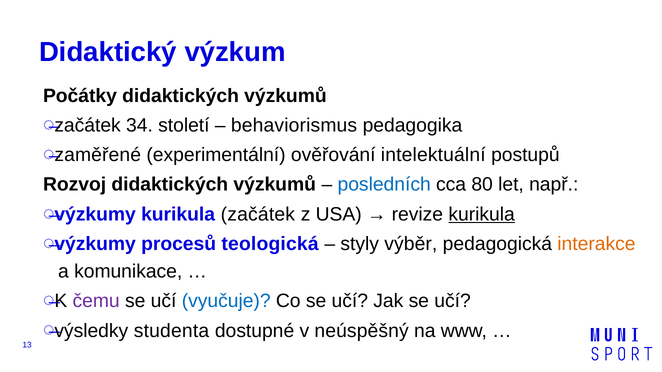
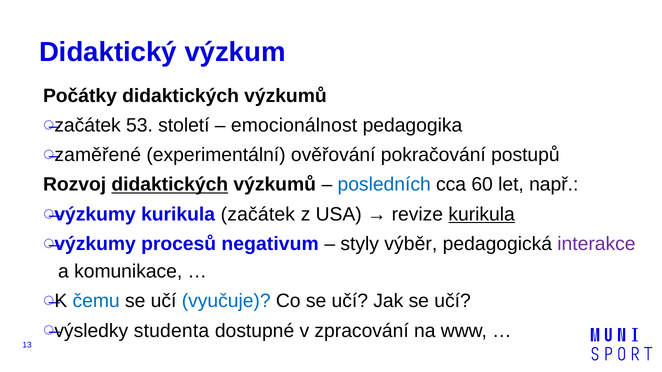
34: 34 -> 53 (139, 125)
behaviorismus: behaviorismus -> emocionálnost (294, 125)
intelektuální: intelektuální -> pokračování (433, 155)
didaktických underline: none -> present (170, 185)
80: 80 -> 60 (482, 185)
teologická: teologická -> negativum (270, 244)
interakce colour: orange -> purple (596, 244)
čemu colour: purple -> blue (96, 301)
neúspěšný: neúspěšný -> zpracování (362, 331)
